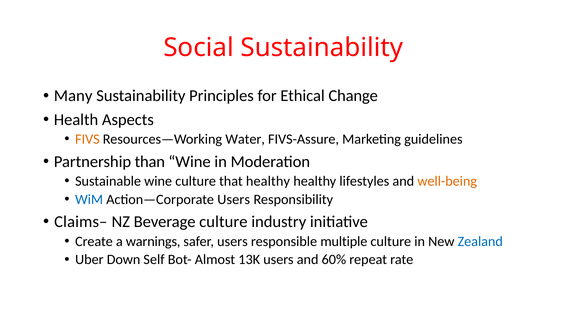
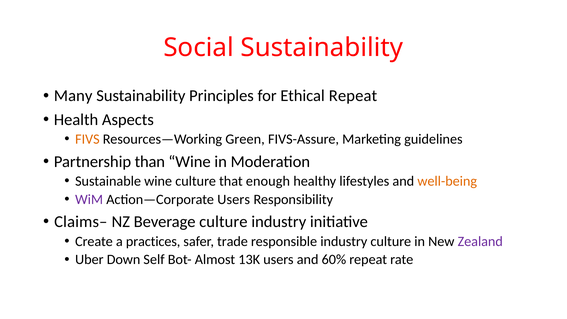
Ethical Change: Change -> Repeat (353, 96)
Water: Water -> Green (245, 139)
that healthy: healthy -> enough (268, 181)
WiM colour: blue -> purple (89, 199)
warnings: warnings -> practices (153, 241)
safer users: users -> trade (232, 241)
responsible multiple: multiple -> industry (344, 241)
Zealand colour: blue -> purple (480, 241)
